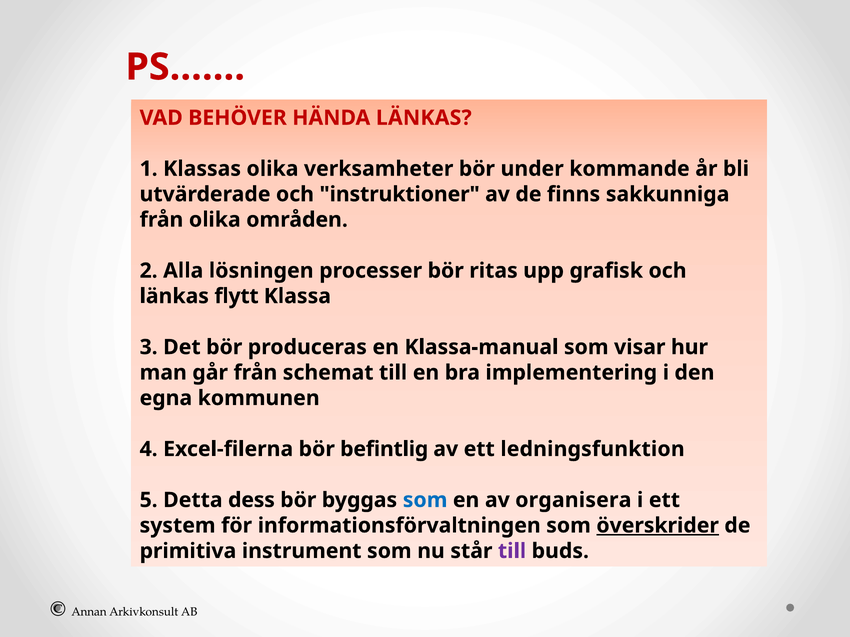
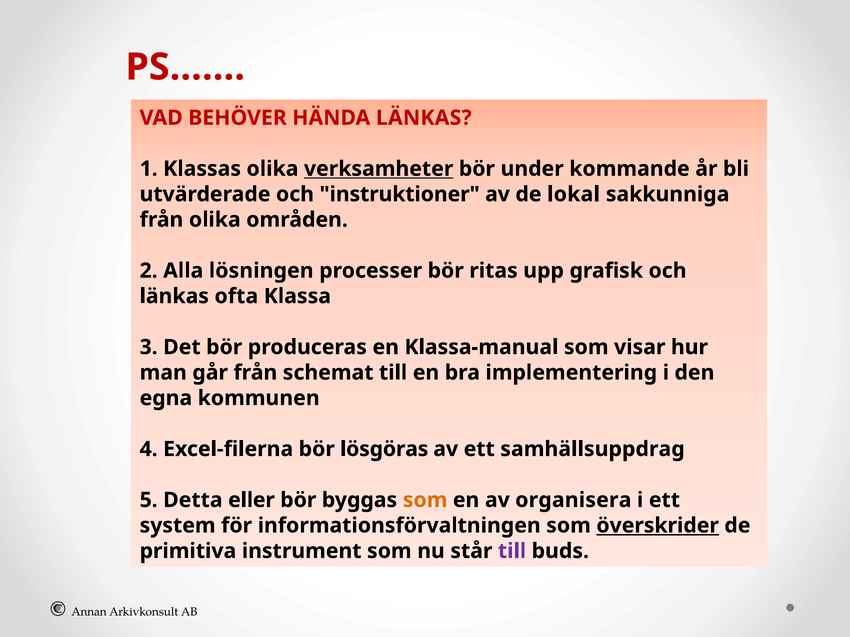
verksamheter underline: none -> present (379, 169)
finns: finns -> lokal (574, 194)
flytt: flytt -> ofta (236, 296)
befintlig: befintlig -> lösgöras (384, 449)
ledningsfunktion: ledningsfunktion -> samhällsuppdrag (592, 449)
dess: dess -> eller (251, 500)
som colour: blue -> orange (425, 500)
